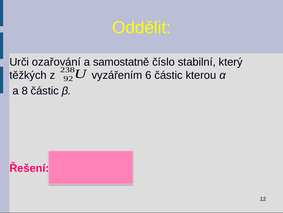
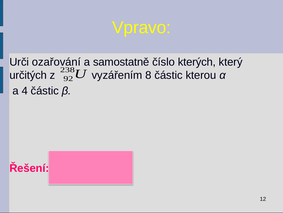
Oddělit: Oddělit -> Vpravo (142, 27)
stabilní: stabilní -> kterých (197, 62)
těžkých: těžkých -> určitých (28, 75)
6: 6 -> 8 (148, 75)
8: 8 -> 4 (25, 90)
